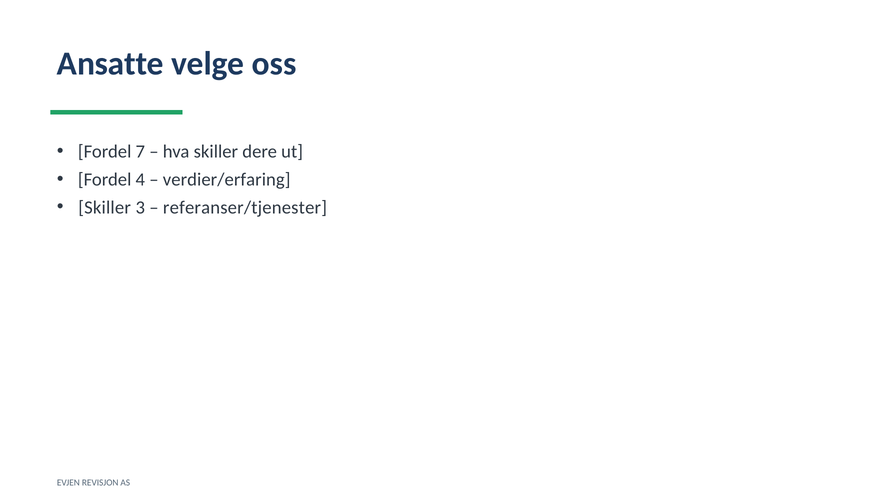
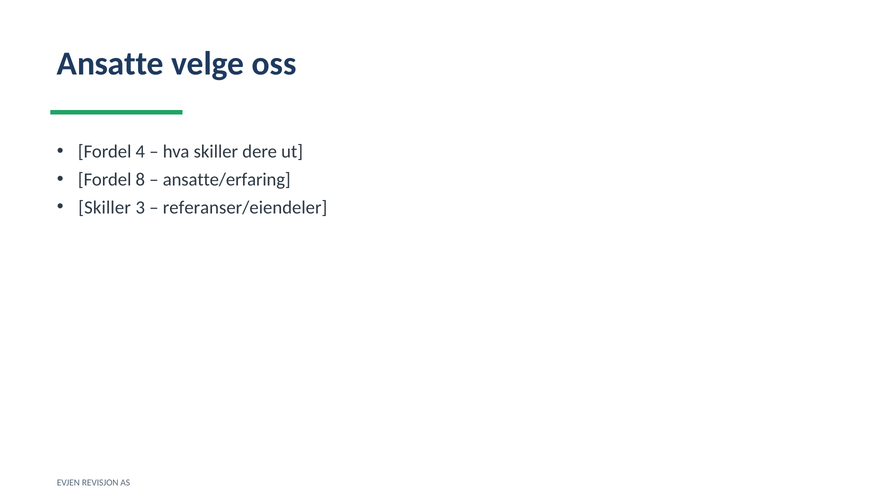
7: 7 -> 4 (140, 152)
4: 4 -> 8 (140, 180)
verdier/erfaring: verdier/erfaring -> ansatte/erfaring (227, 180)
referanser/tjenester: referanser/tjenester -> referanser/eiendeler (245, 208)
